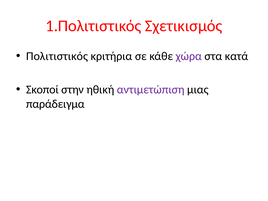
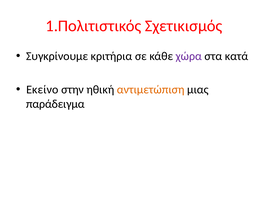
Πολιτιστικός: Πολιτιστικός -> Συγκρίνουμε (57, 56)
Σκοποί: Σκοποί -> Εκείνο (42, 90)
αντιμετώπιση colour: purple -> orange (151, 90)
